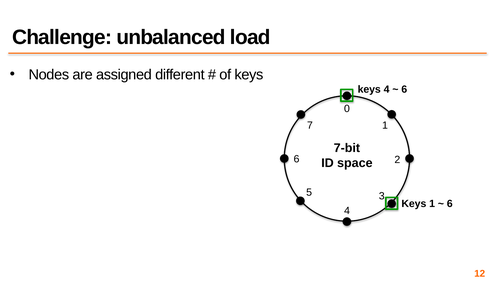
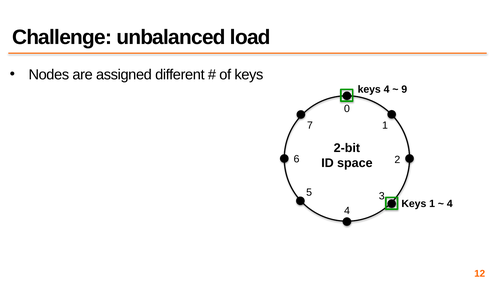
6: 6 -> 9 (404, 89)
7-bit: 7-bit -> 2-bit (347, 148)
6: 6 -> 4 (450, 204)
